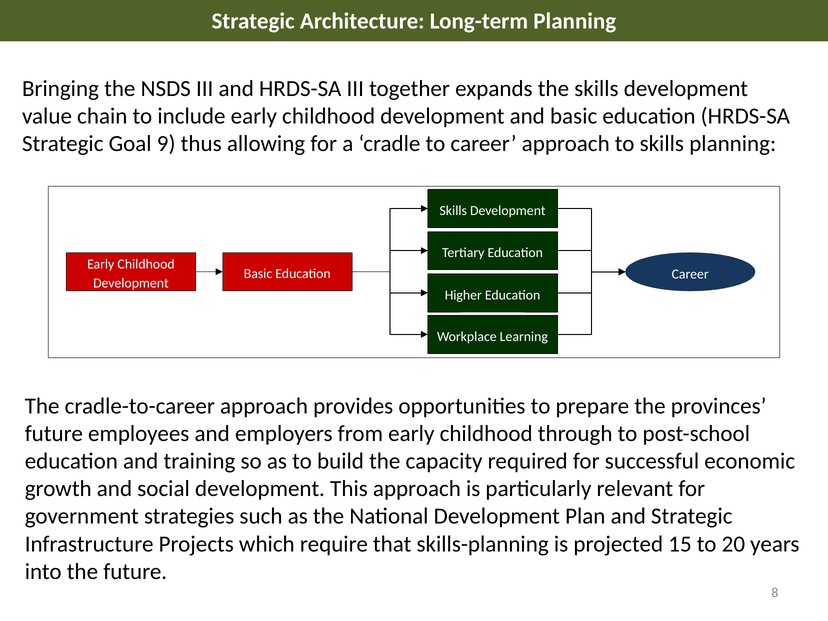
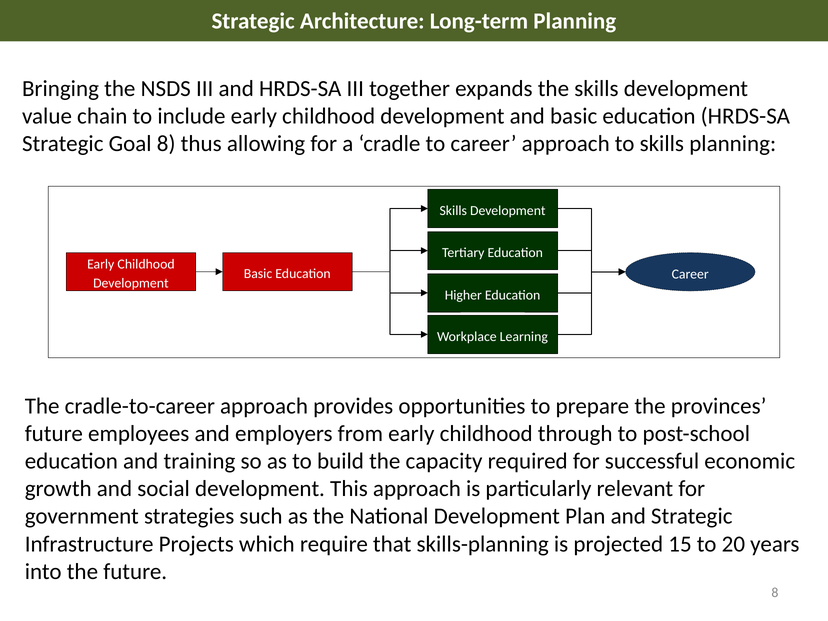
Goal 9: 9 -> 8 (166, 144)
